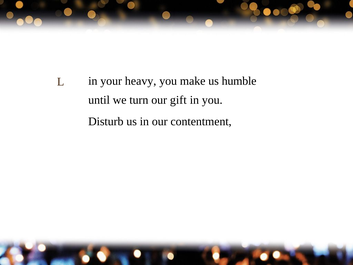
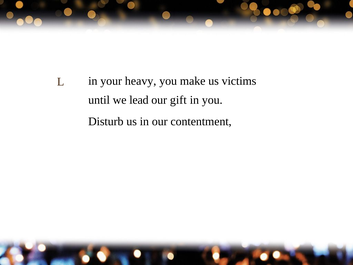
humble: humble -> victims (239, 81)
turn: turn -> lead (139, 100)
